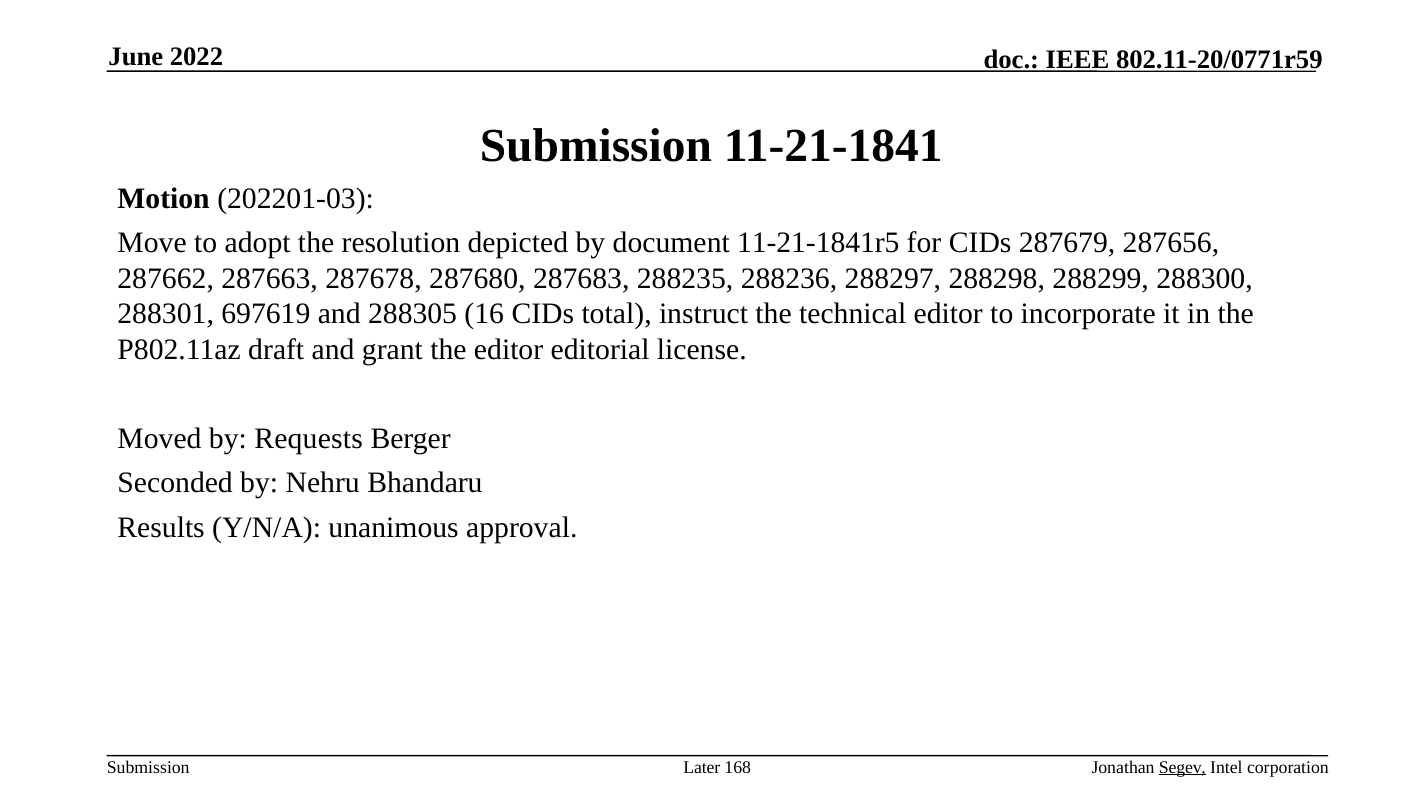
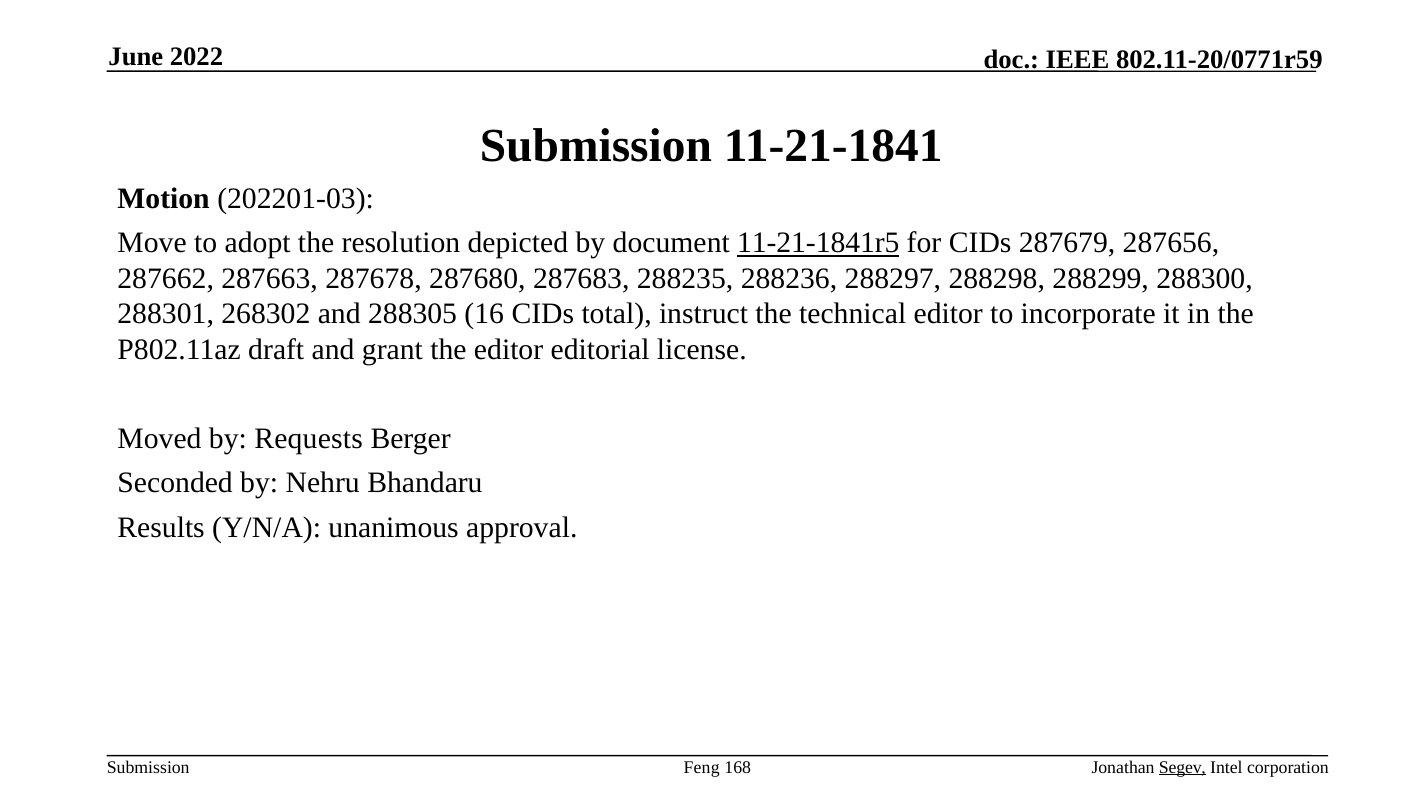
11-21-1841r5 underline: none -> present (818, 243)
697619: 697619 -> 268302 (266, 314)
Later: Later -> Feng (702, 768)
